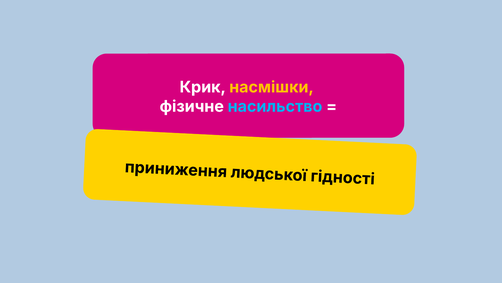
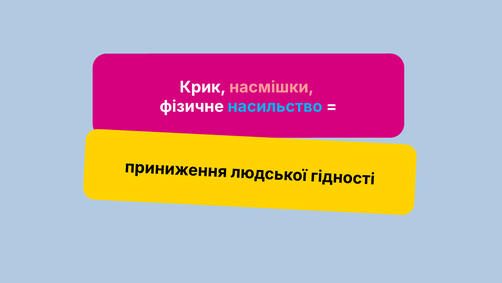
насмішки colour: yellow -> pink (271, 87)
